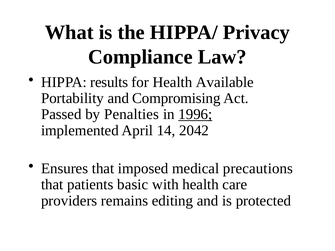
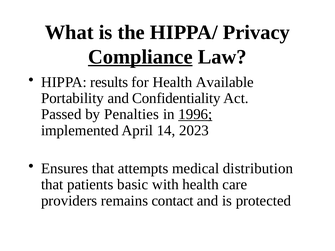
Compliance underline: none -> present (140, 57)
Compromising: Compromising -> Confidentiality (176, 98)
2042: 2042 -> 2023 (194, 130)
imposed: imposed -> attempts (143, 169)
precautions: precautions -> distribution (258, 169)
editing: editing -> contact (173, 201)
